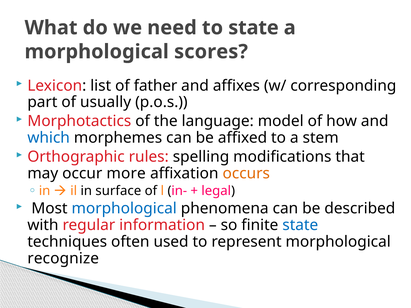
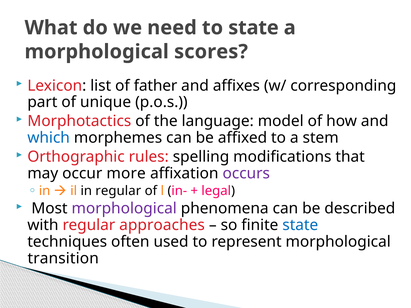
usually: usually -> unique (106, 102)
occurs colour: orange -> purple (246, 174)
in surface: surface -> regular (118, 191)
morphological colour: blue -> purple (124, 209)
information: information -> approaches (162, 225)
recognize: recognize -> transition (63, 259)
